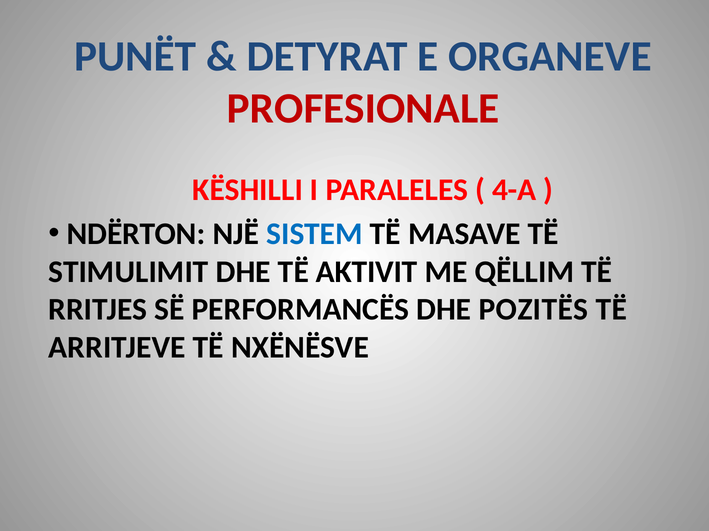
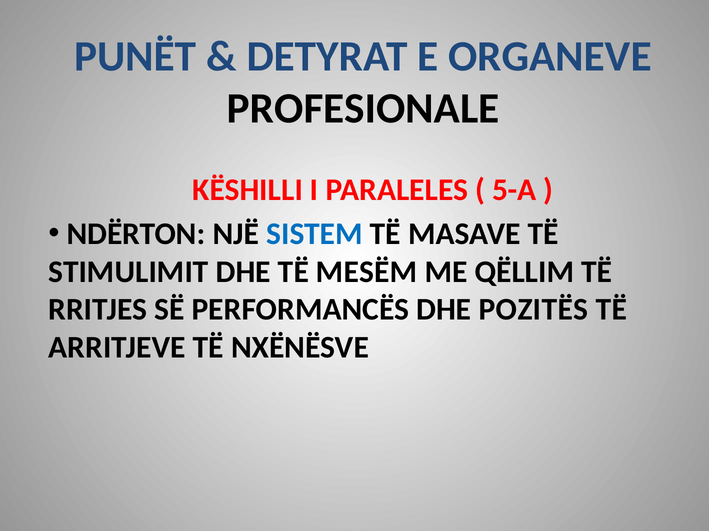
PROFESIONALE colour: red -> black (363, 109)
4-A: 4-A -> 5-A (514, 190)
AKTIVIT: AKTIVIT -> MESËM (367, 272)
